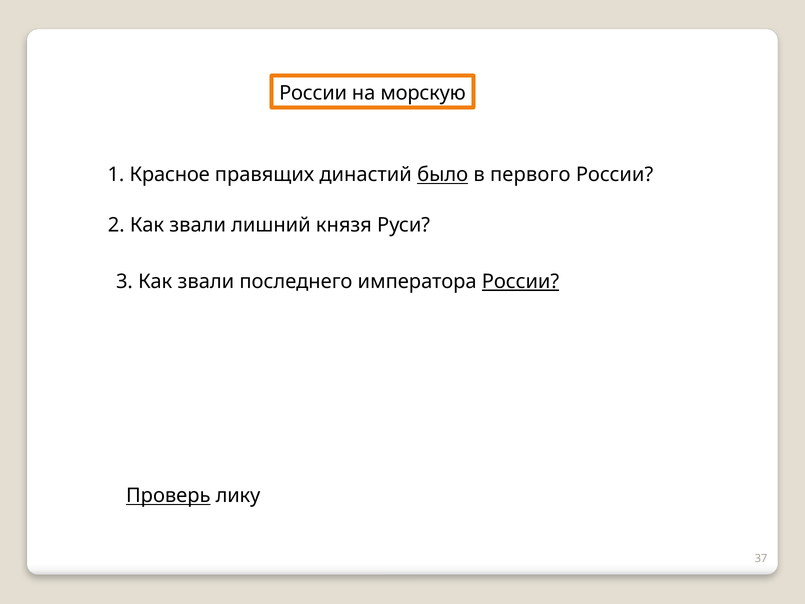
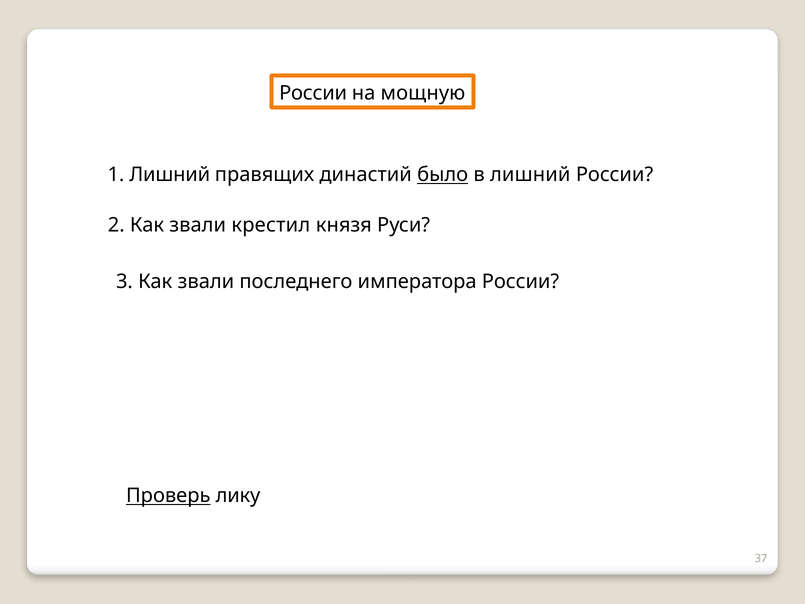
морскую: морскую -> мощную (423, 93)
1 Красное: Красное -> Лишний (170, 175)
в первого: первого -> лишний (530, 175)
лишний: лишний -> крестил (271, 225)
России underline: present -> none (520, 282)
